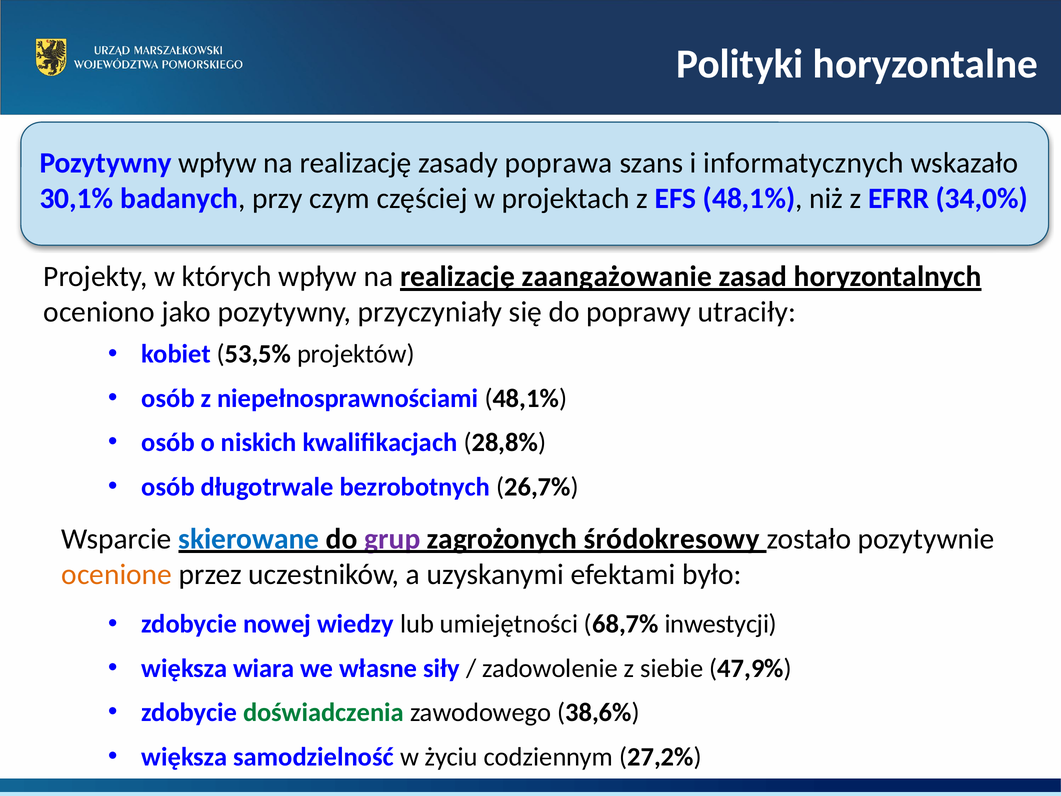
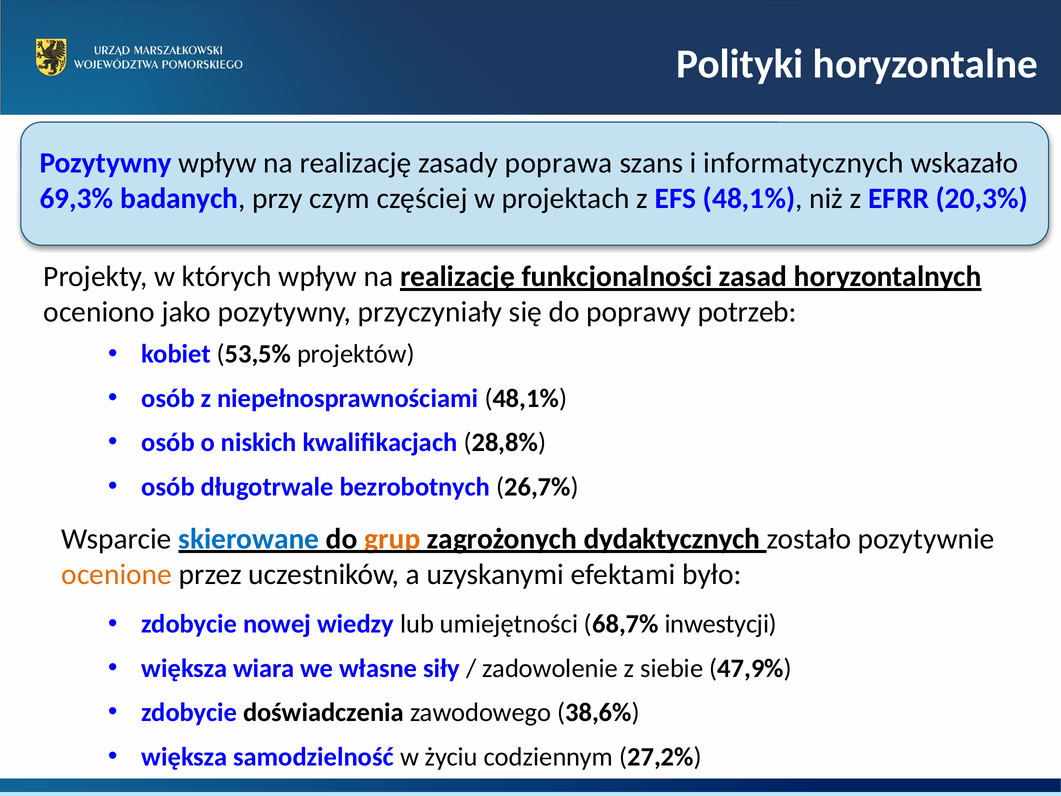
30,1%: 30,1% -> 69,3% (76, 198)
34,0%: 34,0% -> 20,3% (982, 198)
zaangażowanie: zaangażowanie -> funkcjonalności (617, 277)
utraciły: utraciły -> potrzeb (747, 312)
grup colour: purple -> orange (392, 539)
śródokresowy: śródokresowy -> dydaktycznych (672, 539)
doświadczenia colour: green -> black (323, 712)
